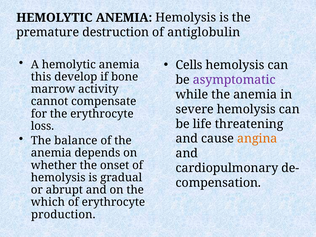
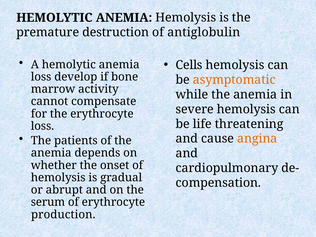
this: this -> loss (41, 77)
asymptomatic colour: purple -> orange (234, 80)
balance: balance -> patients (76, 141)
which: which -> serum (48, 202)
